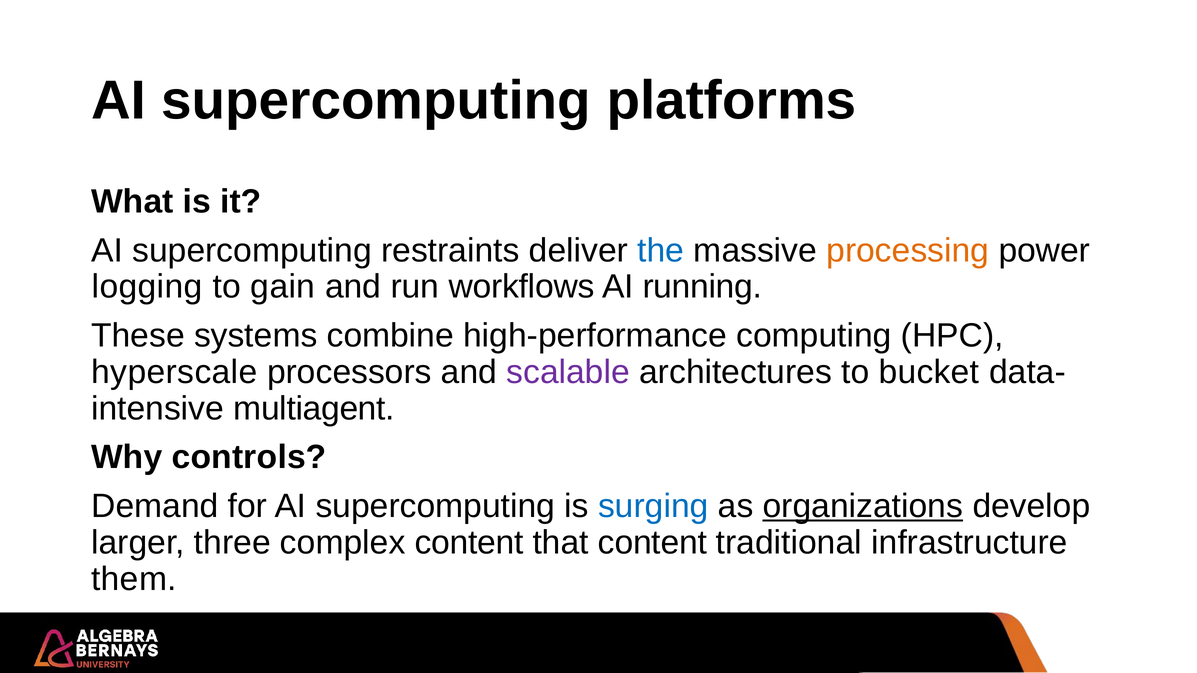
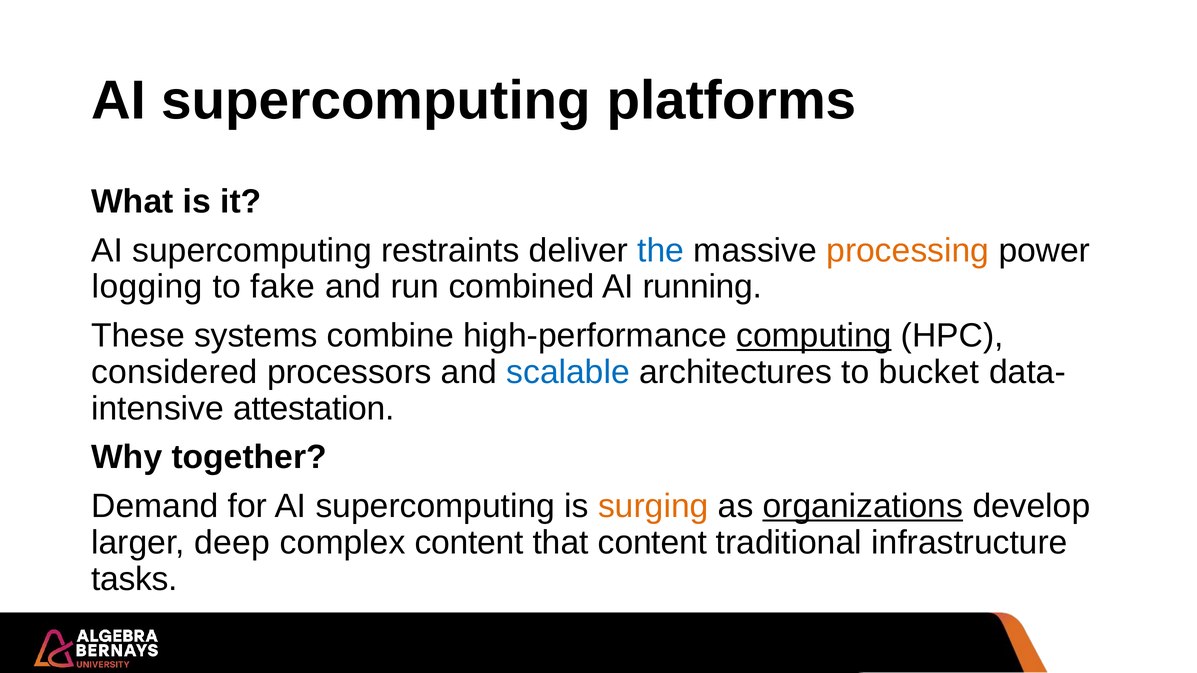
gain: gain -> fake (283, 287)
workflows: workflows -> combined (521, 287)
computing underline: none -> present (814, 336)
hyperscale: hyperscale -> considered (174, 372)
scalable colour: purple -> blue (568, 372)
multiagent: multiagent -> attestation (314, 409)
controls: controls -> together (249, 458)
surging colour: blue -> orange (653, 506)
three: three -> deep (232, 543)
them: them -> tasks (134, 579)
